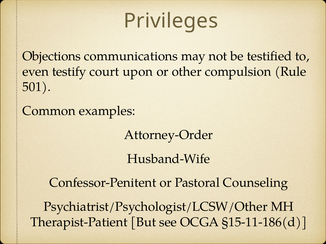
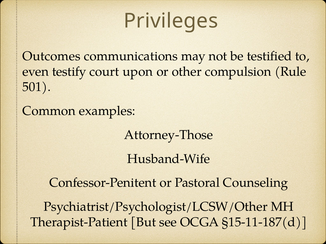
Objections: Objections -> Outcomes (52, 56)
Attorney-Order: Attorney-Order -> Attorney-Those (169, 135)
§15-11-186(d: §15-11-186(d -> §15-11-187(d (264, 223)
